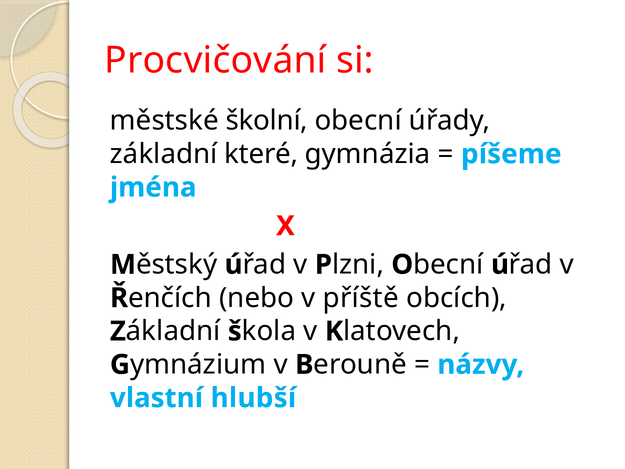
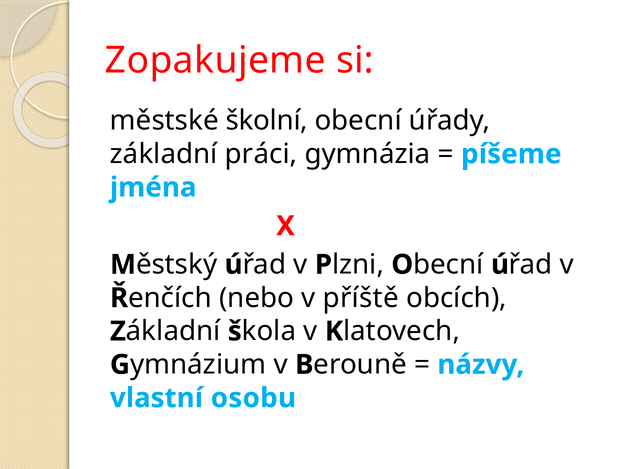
Procvičování: Procvičování -> Zopakujeme (215, 60)
které: které -> práci (261, 154)
hlubší: hlubší -> osobu (253, 398)
